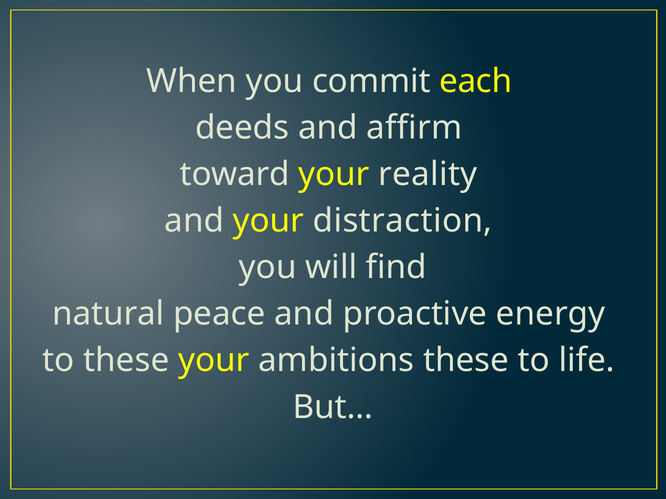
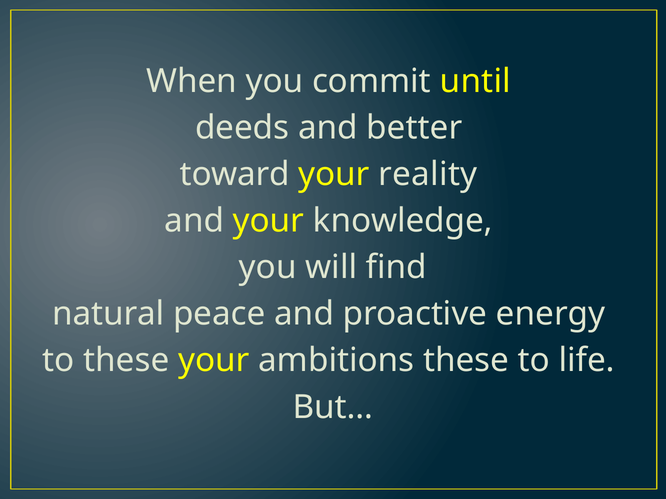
each: each -> until (475, 81)
affirm: affirm -> better (414, 128)
distraction: distraction -> knowledge (403, 221)
